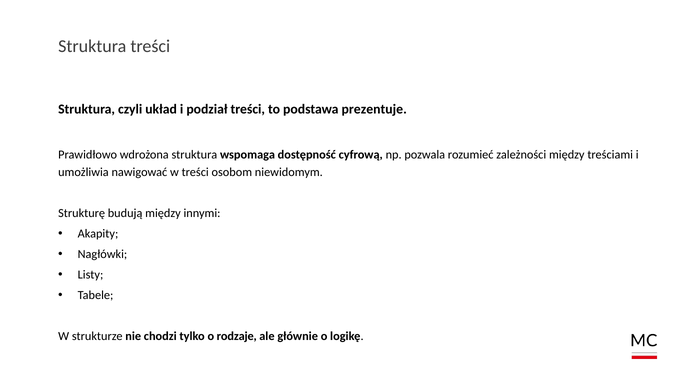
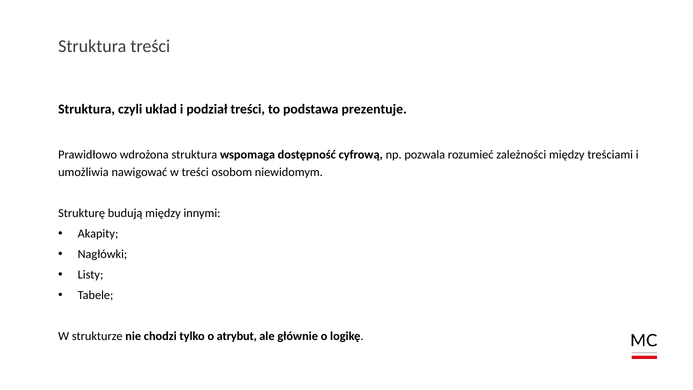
rodzaje: rodzaje -> atrybut (237, 336)
